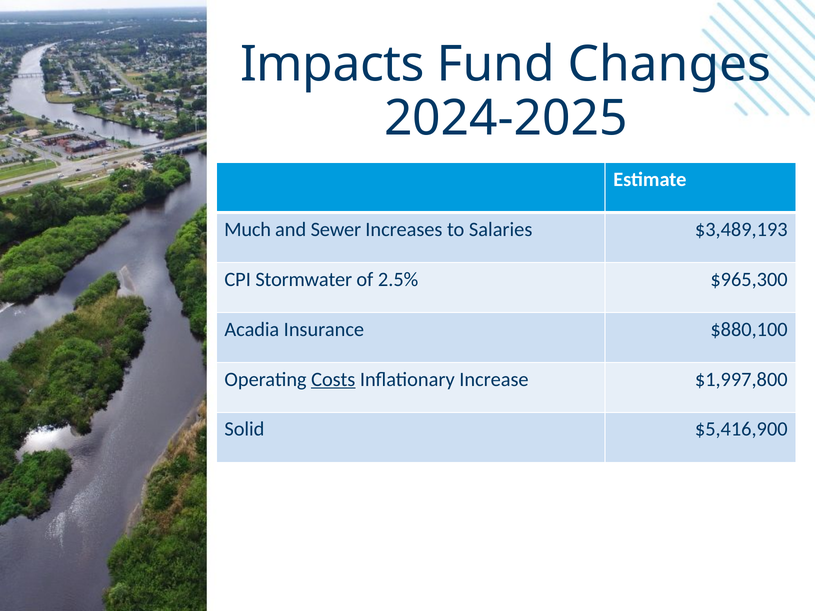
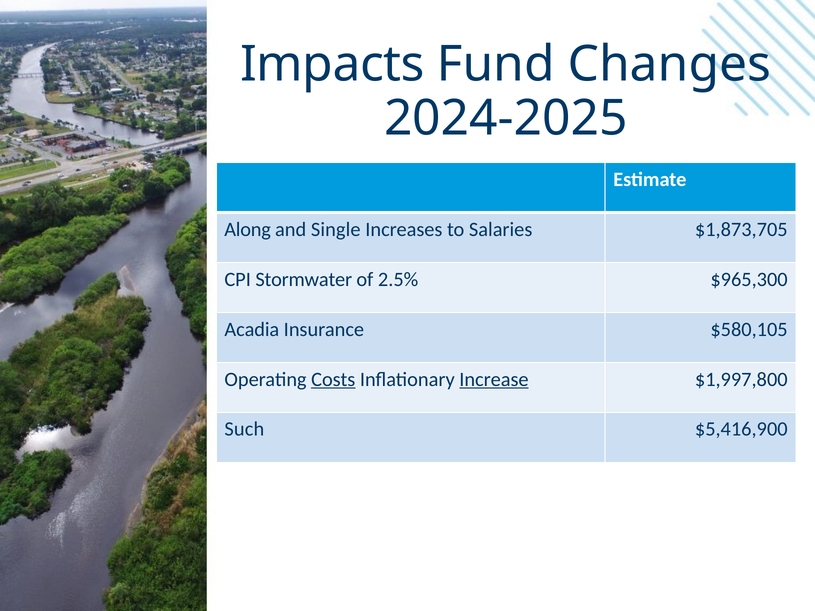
Much: Much -> Along (248, 229)
Sewer: Sewer -> Single (336, 229)
$3,489,193: $3,489,193 -> $1,873,705 (741, 229)
$880,100: $880,100 -> $580,105 (749, 329)
Increase underline: none -> present (494, 379)
Solid: Solid -> Such (244, 429)
